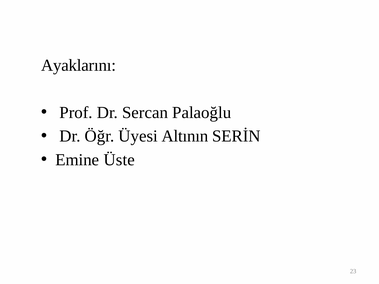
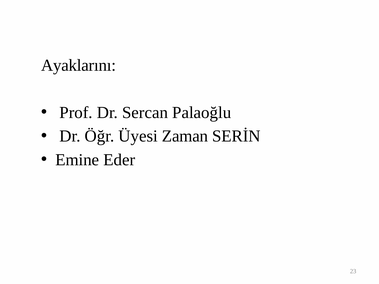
Altının: Altının -> Zaman (185, 136)
Üste: Üste -> Eder (119, 160)
